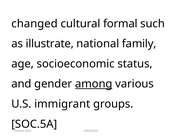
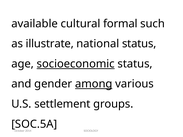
changed: changed -> available (35, 24)
national family: family -> status (139, 44)
socioeconomic underline: none -> present (76, 64)
immigrant: immigrant -> settlement (62, 104)
